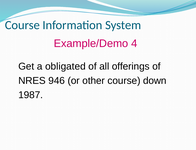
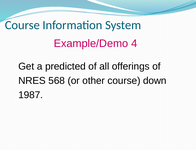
obligated: obligated -> predicted (65, 66)
946: 946 -> 568 (57, 80)
